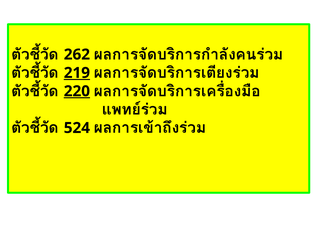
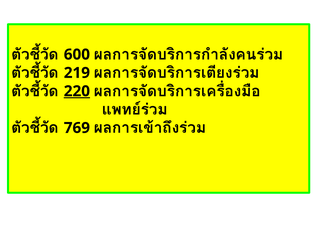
262: 262 -> 600 (77, 54)
219 underline: present -> none (77, 73)
524: 524 -> 769 (77, 128)
